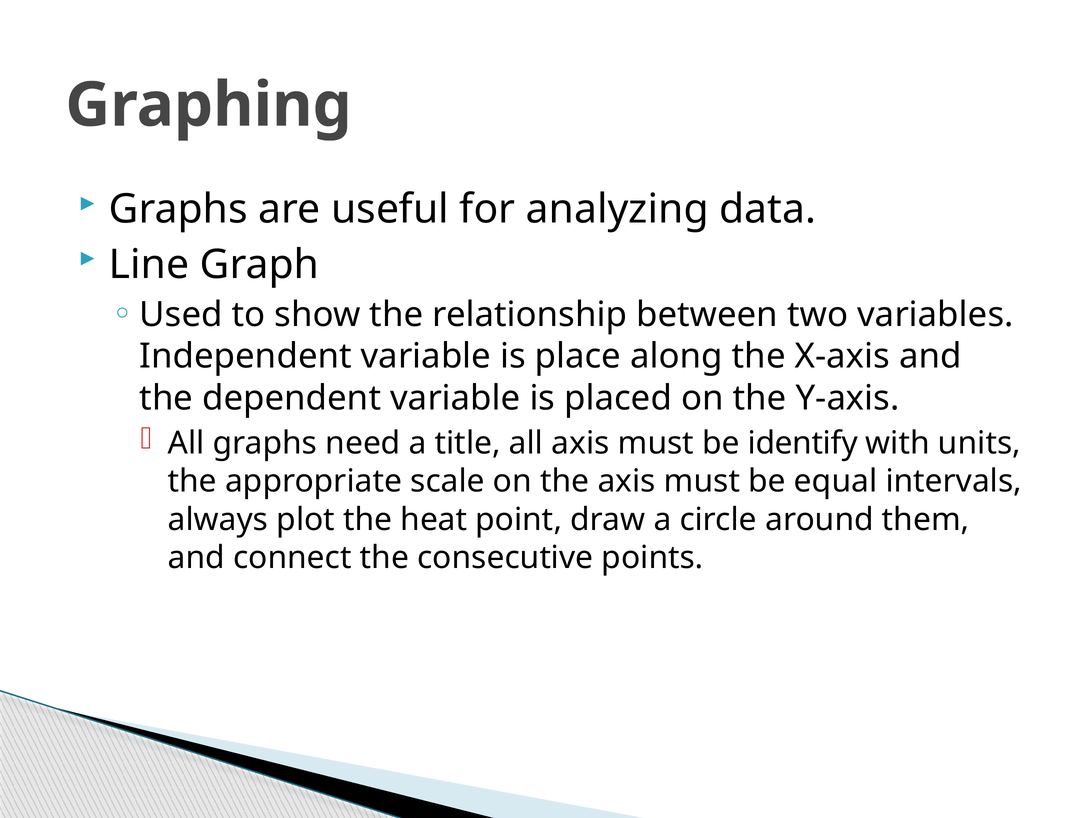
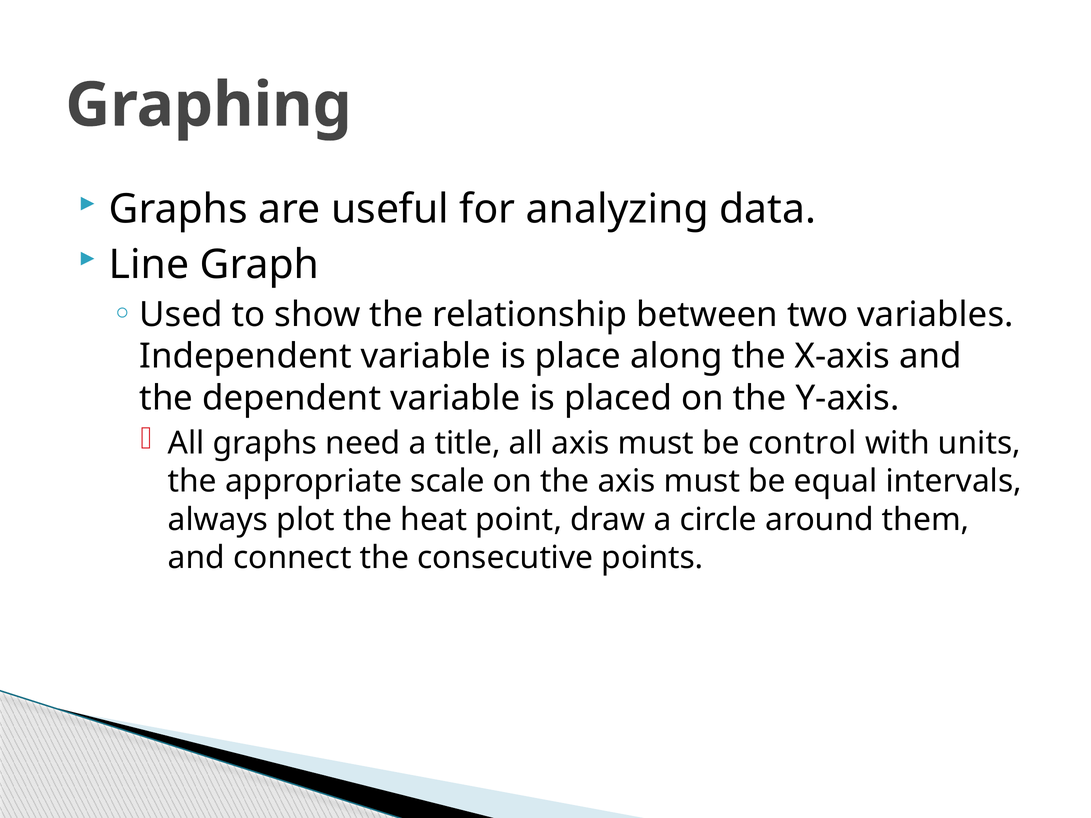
identify: identify -> control (802, 443)
